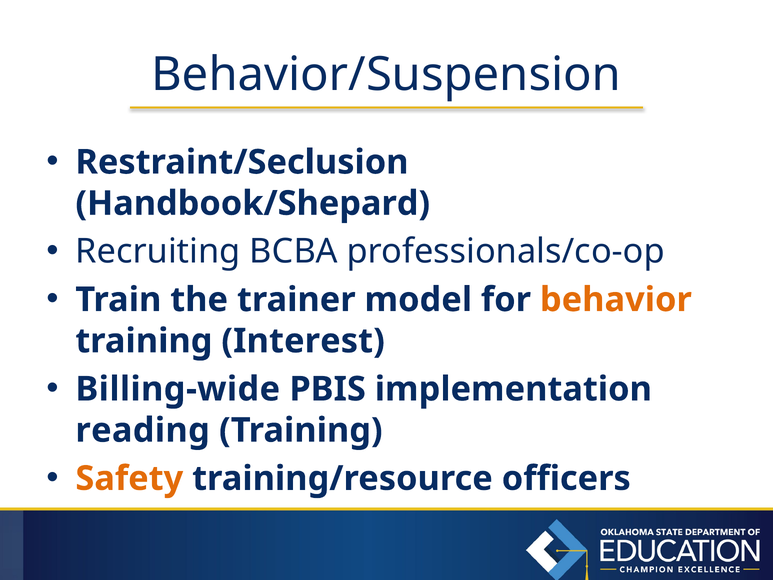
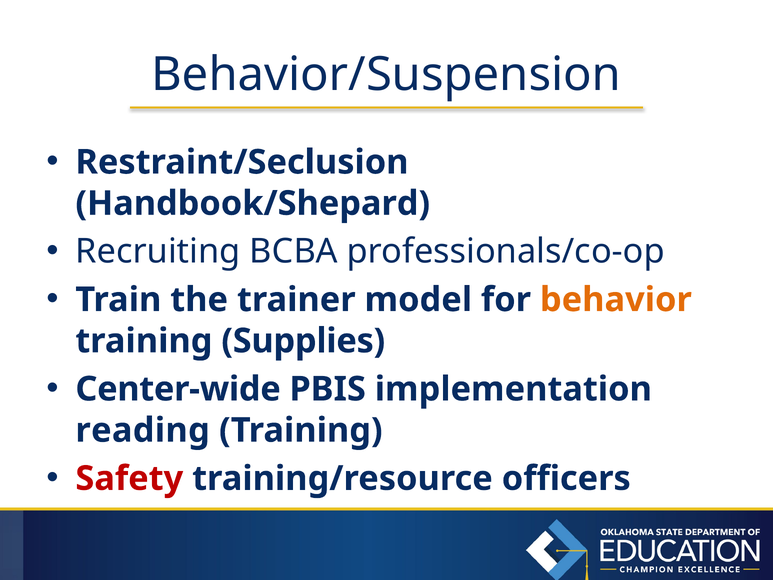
Interest: Interest -> Supplies (303, 341)
Billing-wide: Billing-wide -> Center-wide (178, 389)
Safety colour: orange -> red (129, 478)
